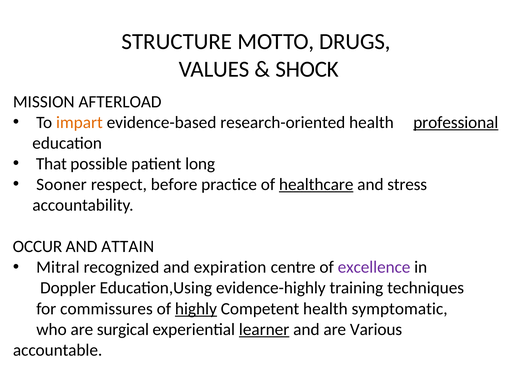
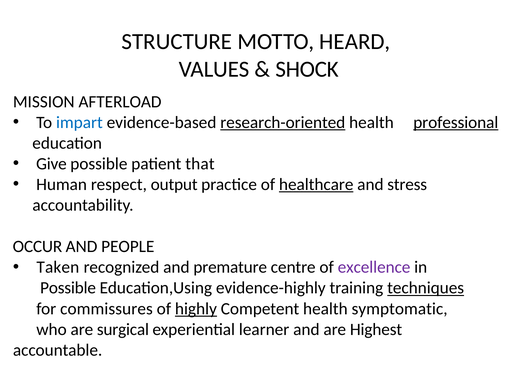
DRUGS: DRUGS -> HEARD (355, 42)
impart colour: orange -> blue (79, 122)
research-oriented underline: none -> present (283, 122)
That: That -> Give (51, 164)
long: long -> that (200, 164)
Sooner: Sooner -> Human (62, 184)
before: before -> output (174, 184)
ATTAIN: ATTAIN -> PEOPLE (128, 246)
Mitral: Mitral -> Taken (58, 267)
expiration: expiration -> premature (230, 267)
Doppler: Doppler -> Possible (68, 288)
techniques underline: none -> present (426, 288)
learner underline: present -> none (264, 329)
Various: Various -> Highest (376, 329)
